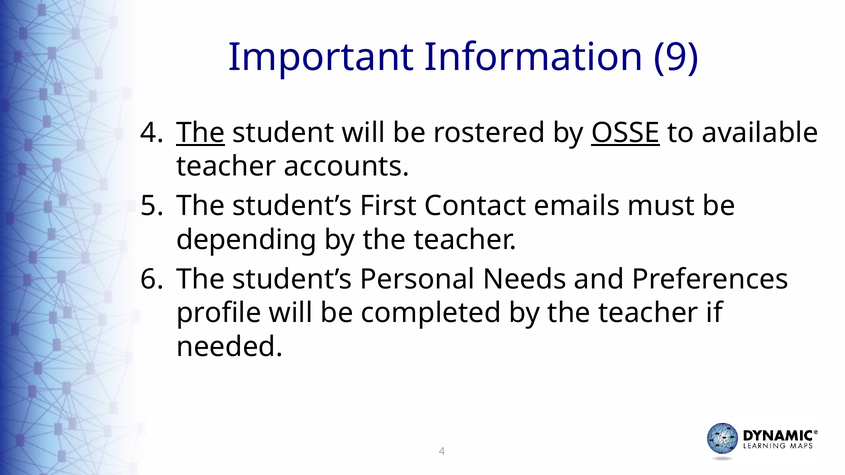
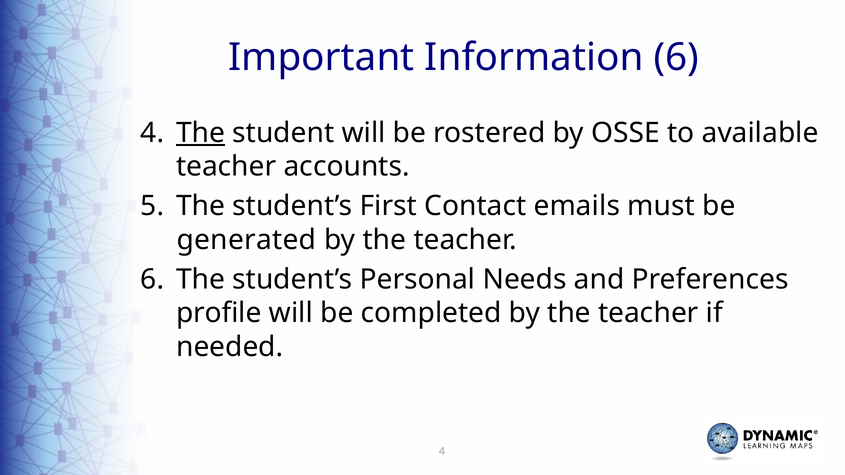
Information 9: 9 -> 6 (676, 57)
OSSE underline: present -> none (626, 133)
depending: depending -> generated (246, 240)
